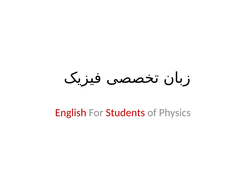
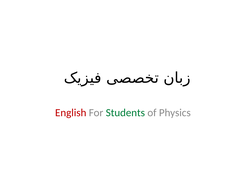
Students colour: red -> green (125, 113)
